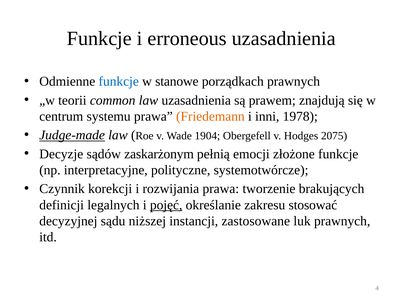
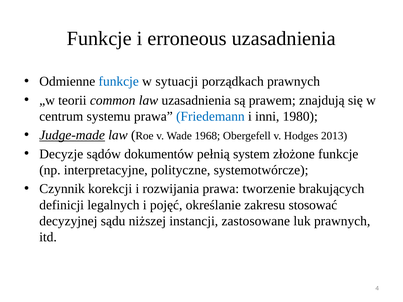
stanowe: stanowe -> sytuacji (177, 82)
Friedemann colour: orange -> blue (210, 116)
1978: 1978 -> 1980 (300, 116)
1904: 1904 -> 1968 (207, 136)
2075: 2075 -> 2013 (334, 136)
zaskarżonym: zaskarżonym -> dokumentów (159, 154)
emocji: emocji -> system (251, 154)
pojęć underline: present -> none (166, 205)
